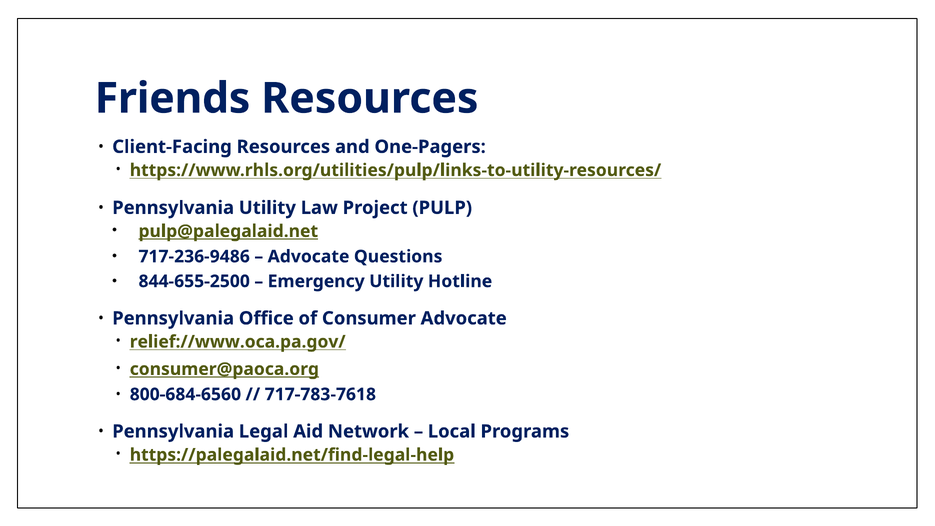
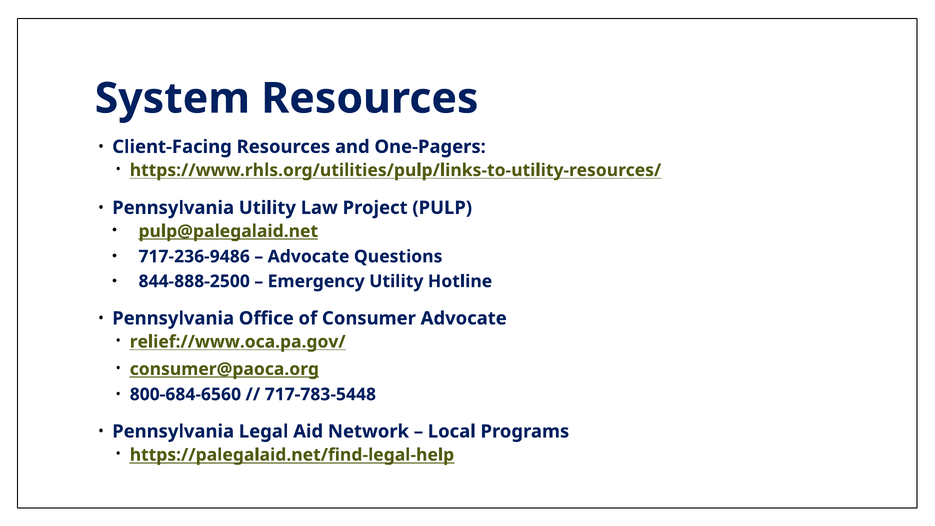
Friends: Friends -> System (172, 98)
844-655-2500: 844-655-2500 -> 844-888-2500 (194, 281)
717-783-7618: 717-783-7618 -> 717-783-5448 (320, 394)
